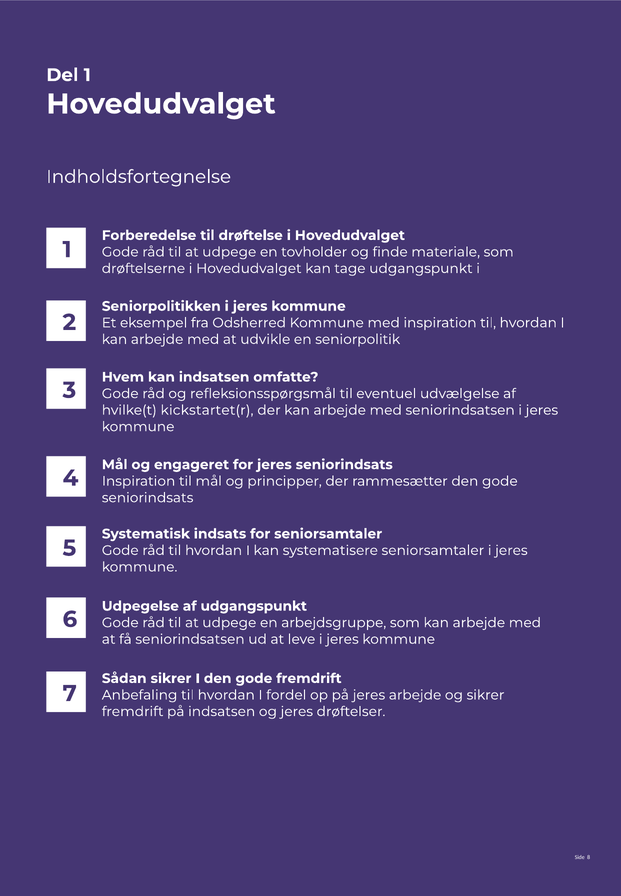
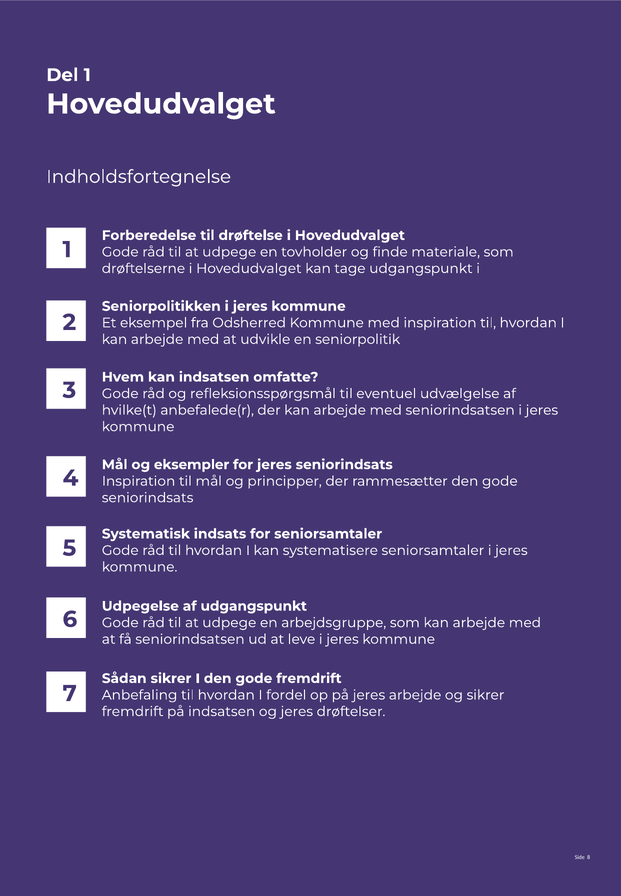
kickstartet(r: kickstartet(r -> anbefalede(r (207, 411)
engageret: engageret -> eksempler (192, 465)
